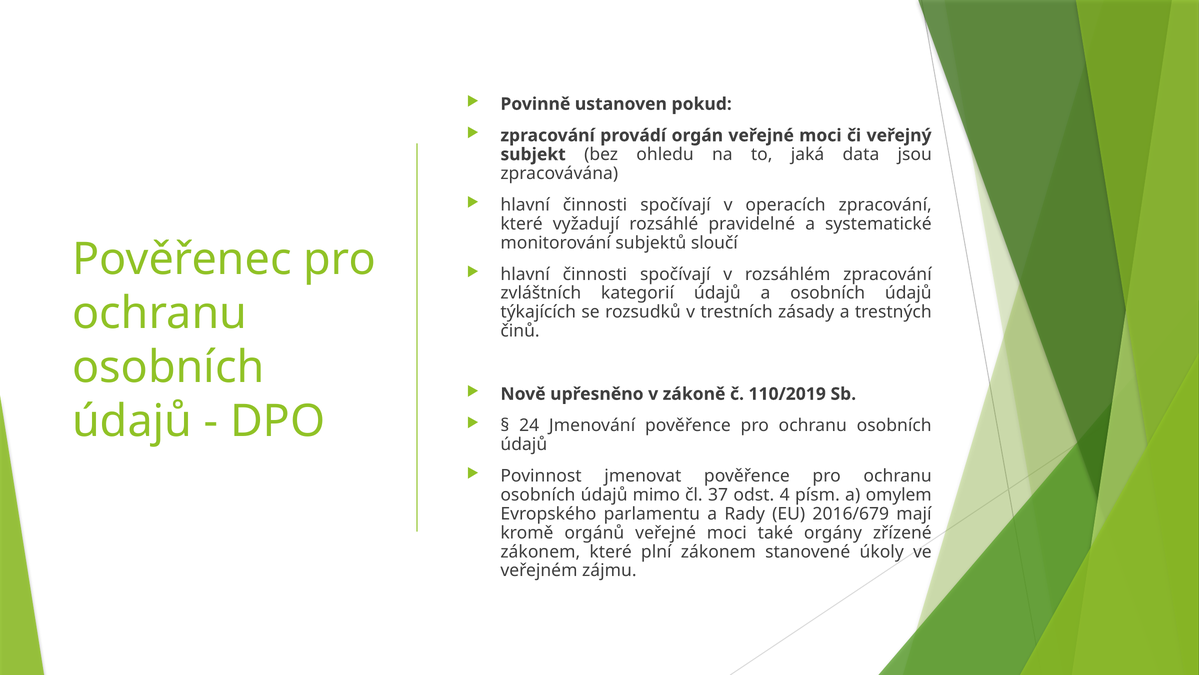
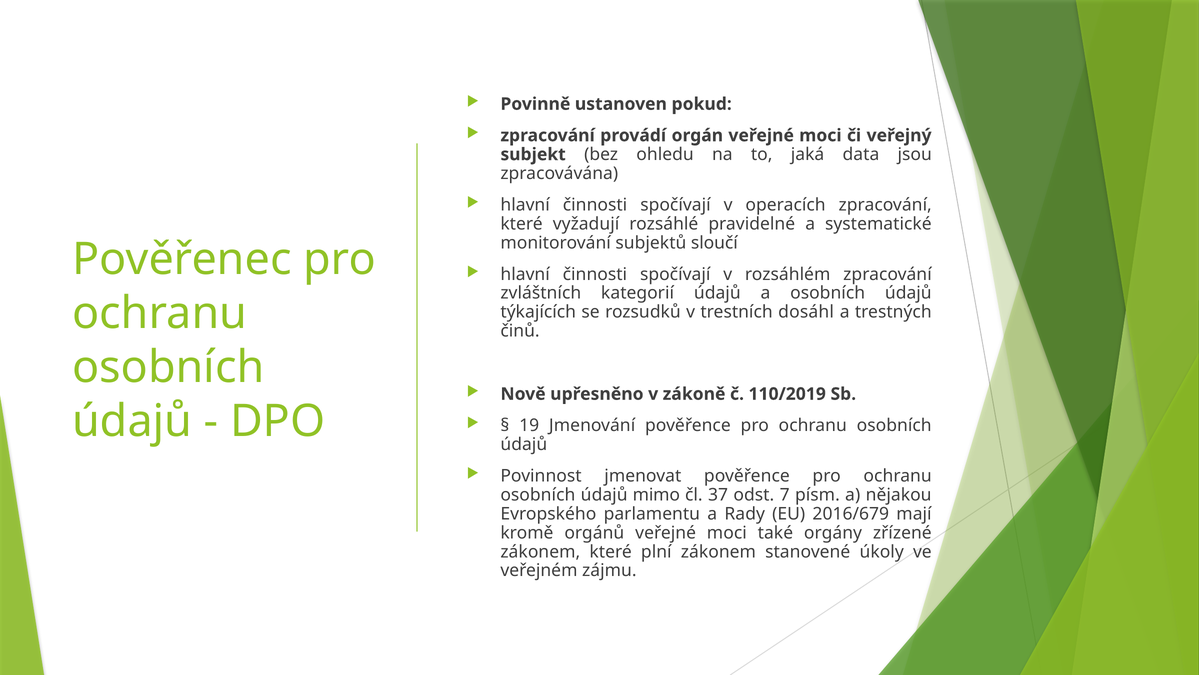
zásady: zásady -> dosáhl (806, 312)
24: 24 -> 19 (529, 425)
4: 4 -> 7 (785, 494)
omylem: omylem -> nějakou (899, 494)
